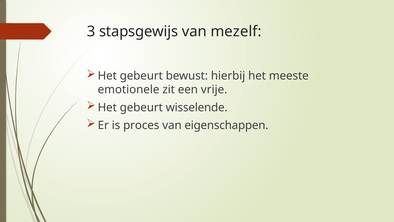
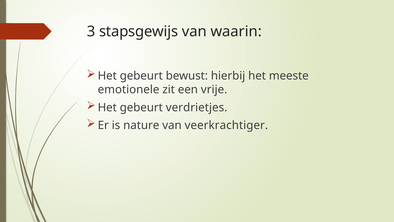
mezelf: mezelf -> waarin (236, 32)
wisselende: wisselende -> verdrietjes (197, 107)
proces: proces -> nature (141, 125)
eigenschappen: eigenschappen -> veerkrachtiger (226, 125)
